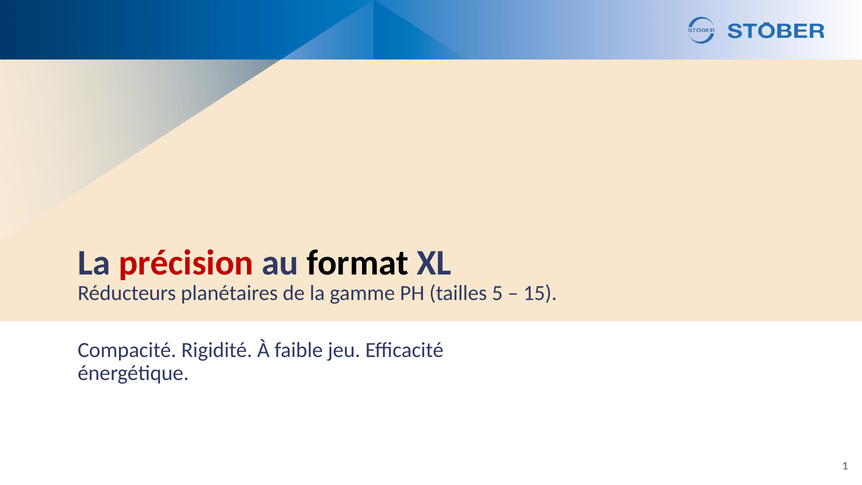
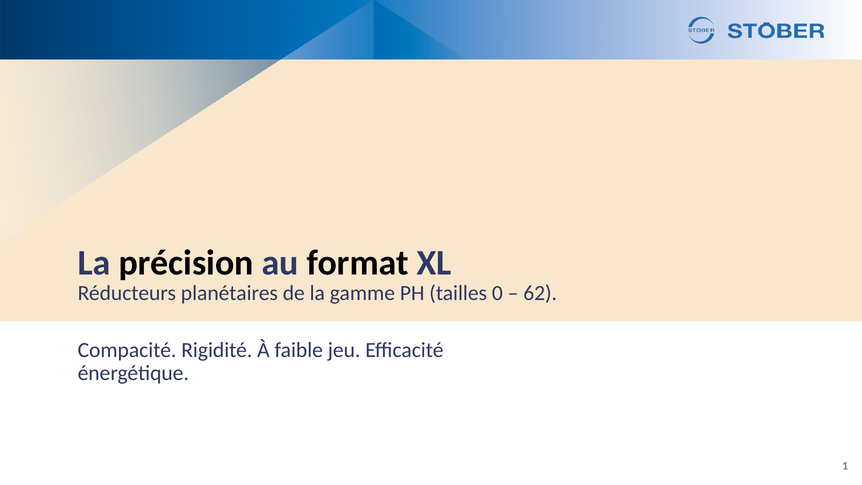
précision colour: red -> black (186, 263)
5: 5 -> 0 (497, 293)
15: 15 -> 62 (540, 293)
